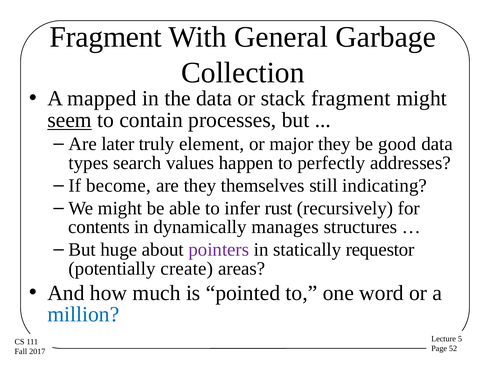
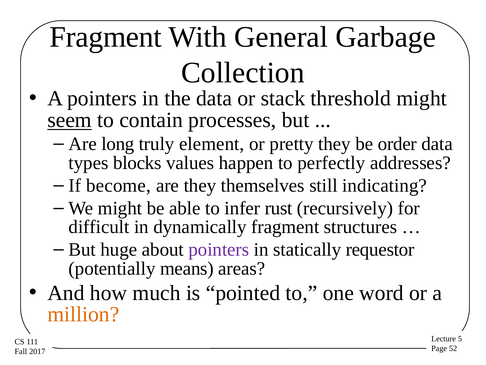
A mapped: mapped -> pointers (102, 98)
stack fragment: fragment -> threshold (351, 98)
later: later -> long (118, 144)
major: major -> pretty (292, 144)
good: good -> order (397, 144)
search: search -> blocks (137, 163)
contents: contents -> difficult (99, 227)
dynamically manages: manages -> fragment (285, 227)
create: create -> means (187, 268)
million colour: blue -> orange (83, 314)
